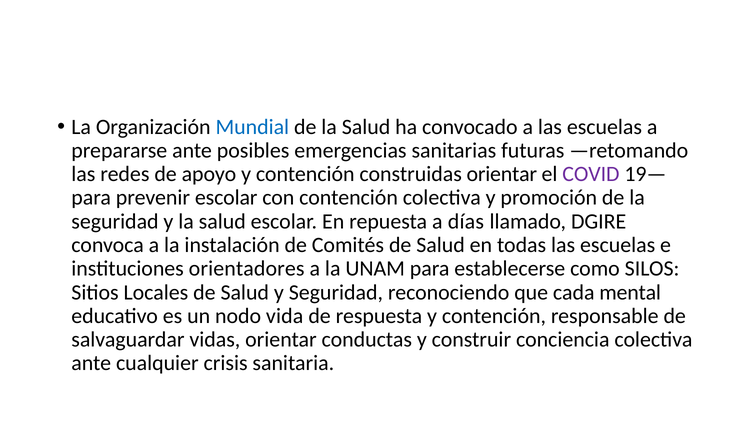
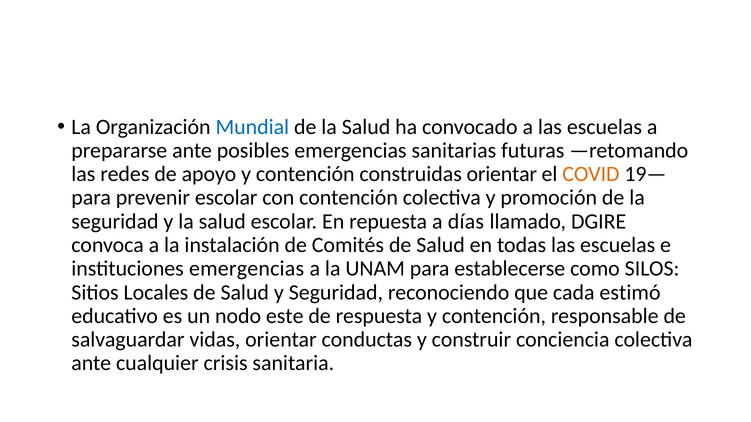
COVID colour: purple -> orange (591, 174)
instituciones orientadores: orientadores -> emergencias (247, 269)
mental: mental -> estimó (630, 293)
vida: vida -> este (285, 316)
